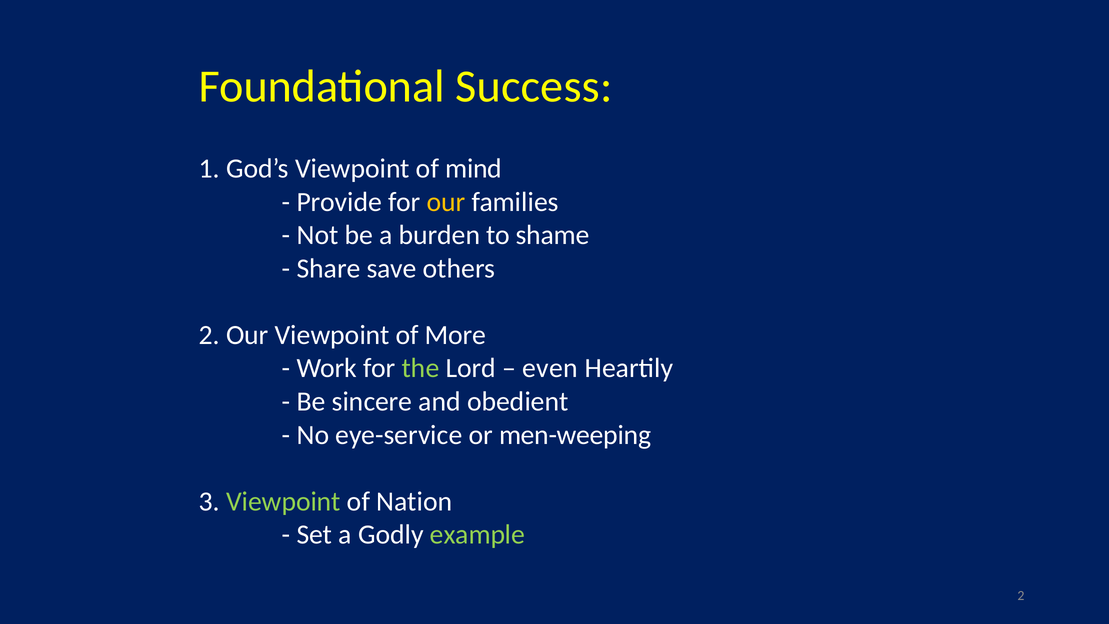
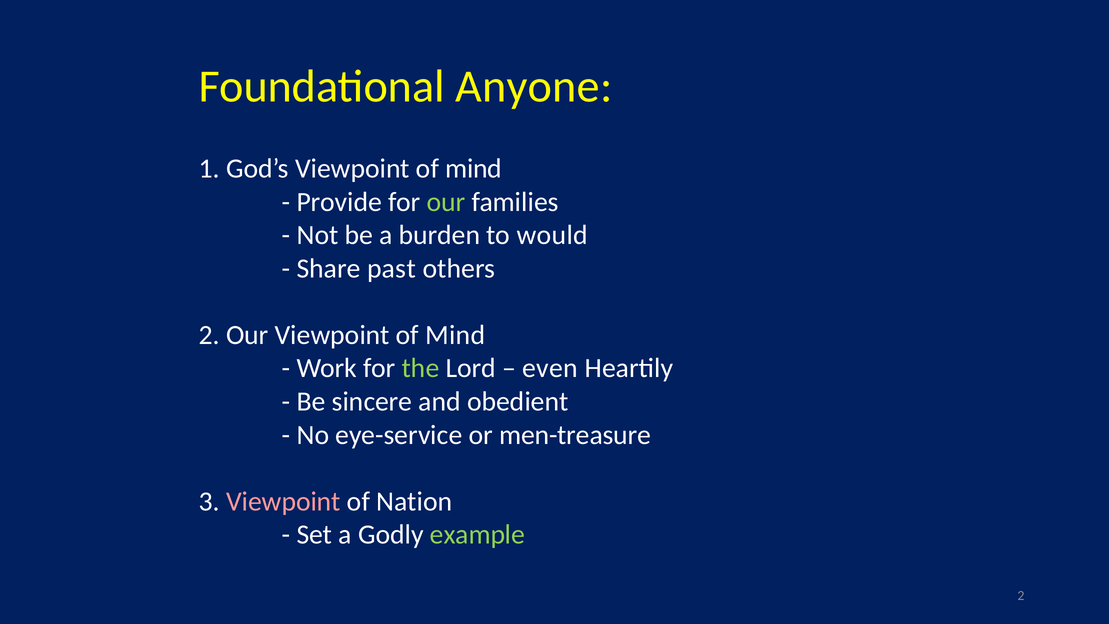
Success: Success -> Anyone (534, 87)
our colour: yellow -> light green (446, 202)
shame: shame -> would (552, 235)
save: save -> past (391, 268)
Our Viewpoint of More: More -> Mind (455, 335)
men-weeping: men-weeping -> men-treasure (575, 435)
Viewpoint colour: light green -> pink (283, 501)
